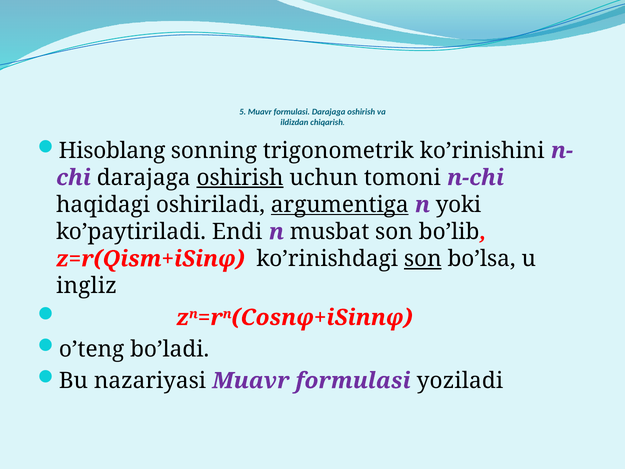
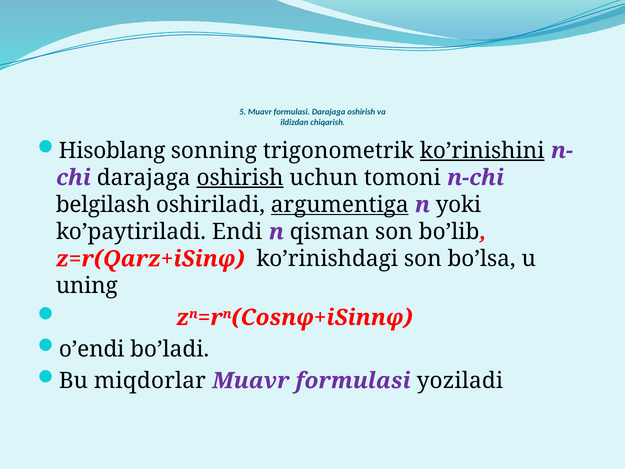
ko’rinishini underline: none -> present (482, 151)
haqidagi: haqidagi -> belgilash (103, 205)
musbat: musbat -> qisman (330, 232)
z=r(Qism+iSinφ: z=r(Qism+iSinφ -> z=r(Qarz+iSinφ (150, 259)
son underline: present -> none (423, 259)
ingliz: ingliz -> uning (87, 286)
o’teng: o’teng -> o’endi (92, 349)
nazariyasi: nazariyasi -> miqdorlar (150, 381)
